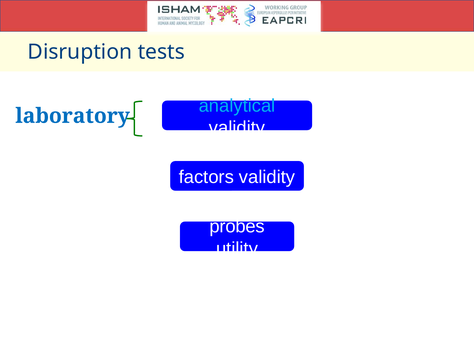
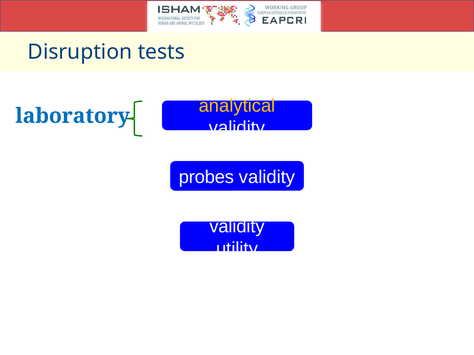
analytical colour: light blue -> yellow (237, 106)
factors: factors -> probes (206, 177)
probes: probes -> validity (237, 227)
